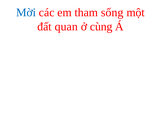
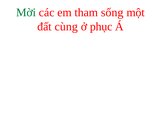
Mời colour: blue -> green (26, 13)
quan: quan -> cùng (66, 27)
cùng: cùng -> phục (101, 27)
